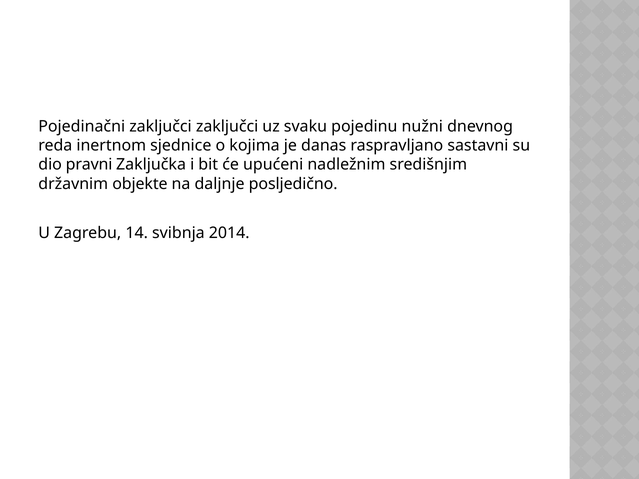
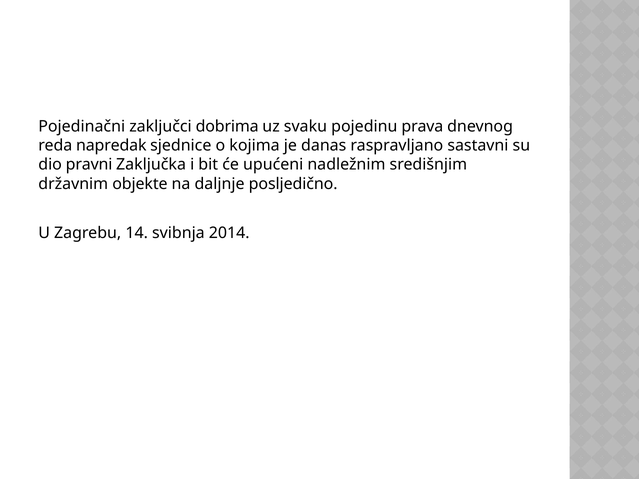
zaključci zaključci: zaključci -> dobrima (227, 126)
nužni: nužni -> prava (422, 126)
inertnom: inertnom -> napredak (111, 146)
